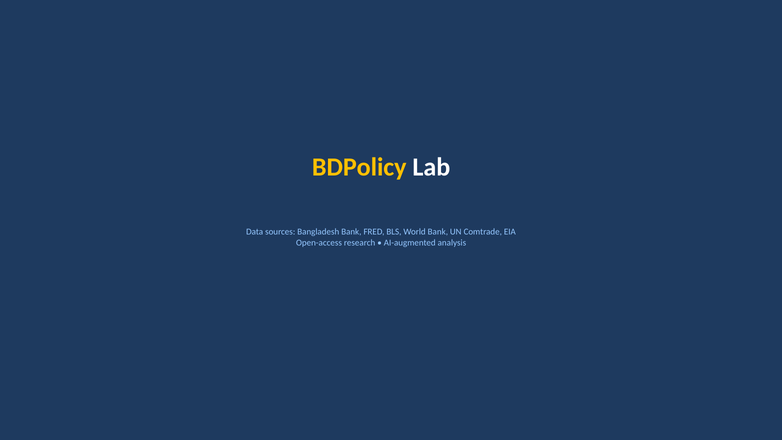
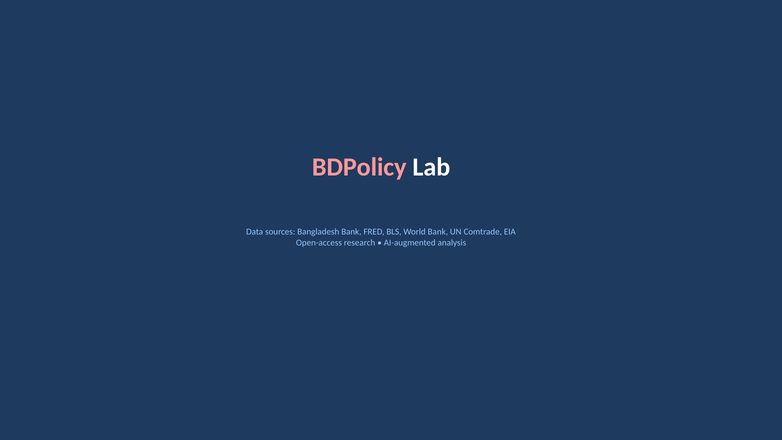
BDPolicy colour: yellow -> pink (359, 167)
